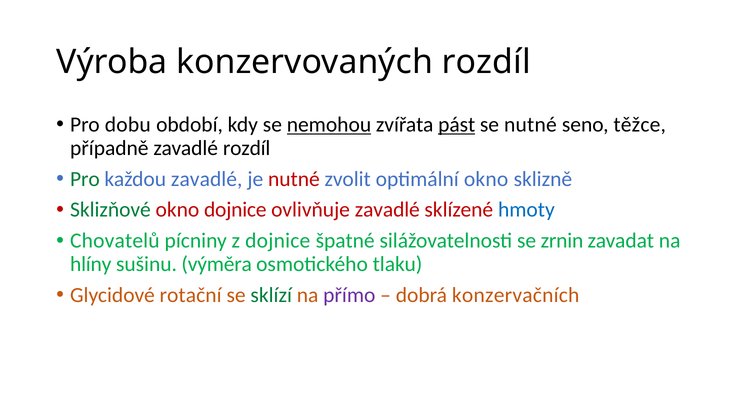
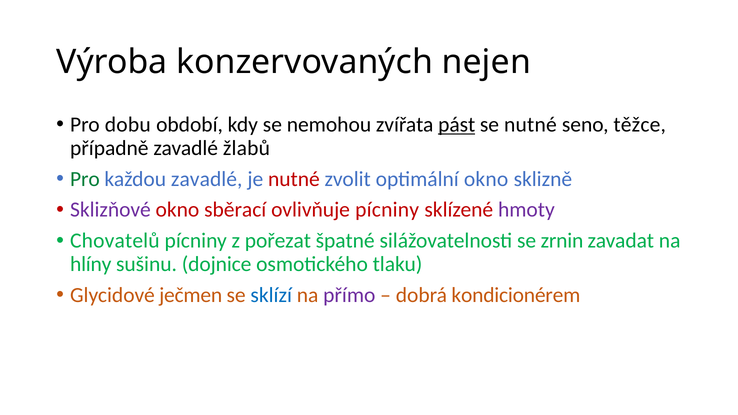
konzervovaných rozdíl: rozdíl -> nejen (486, 62)
nemohou underline: present -> none (329, 125)
zavadlé rozdíl: rozdíl -> žlabů (246, 148)
Sklizňové colour: green -> purple (110, 210)
okno dojnice: dojnice -> sběrací (235, 210)
ovlivňuje zavadlé: zavadlé -> pícniny (387, 210)
hmoty colour: blue -> purple (526, 210)
z dojnice: dojnice -> pořezat (278, 241)
výměra: výměra -> dojnice (217, 264)
rotační: rotační -> ječmen (191, 295)
sklízí colour: green -> blue (271, 295)
konzervačních: konzervačních -> kondicionérem (516, 295)
